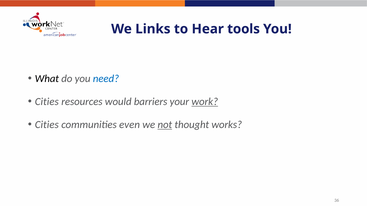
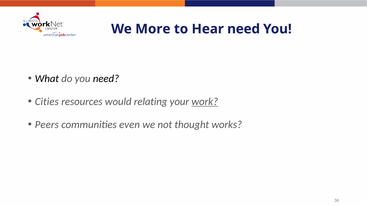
Links: Links -> More (153, 29)
Hear tools: tools -> need (244, 29)
need colour: blue -> black (106, 79)
barriers: barriers -> relating (151, 102)
Cities: Cities -> Peers (47, 125)
not underline: present -> none (165, 125)
